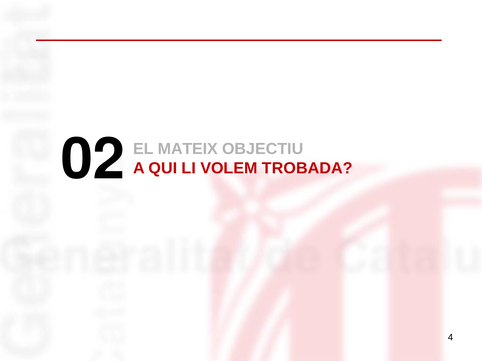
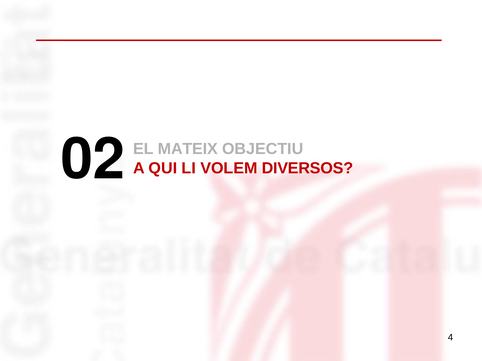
TROBADA: TROBADA -> DIVERSOS (307, 168)
